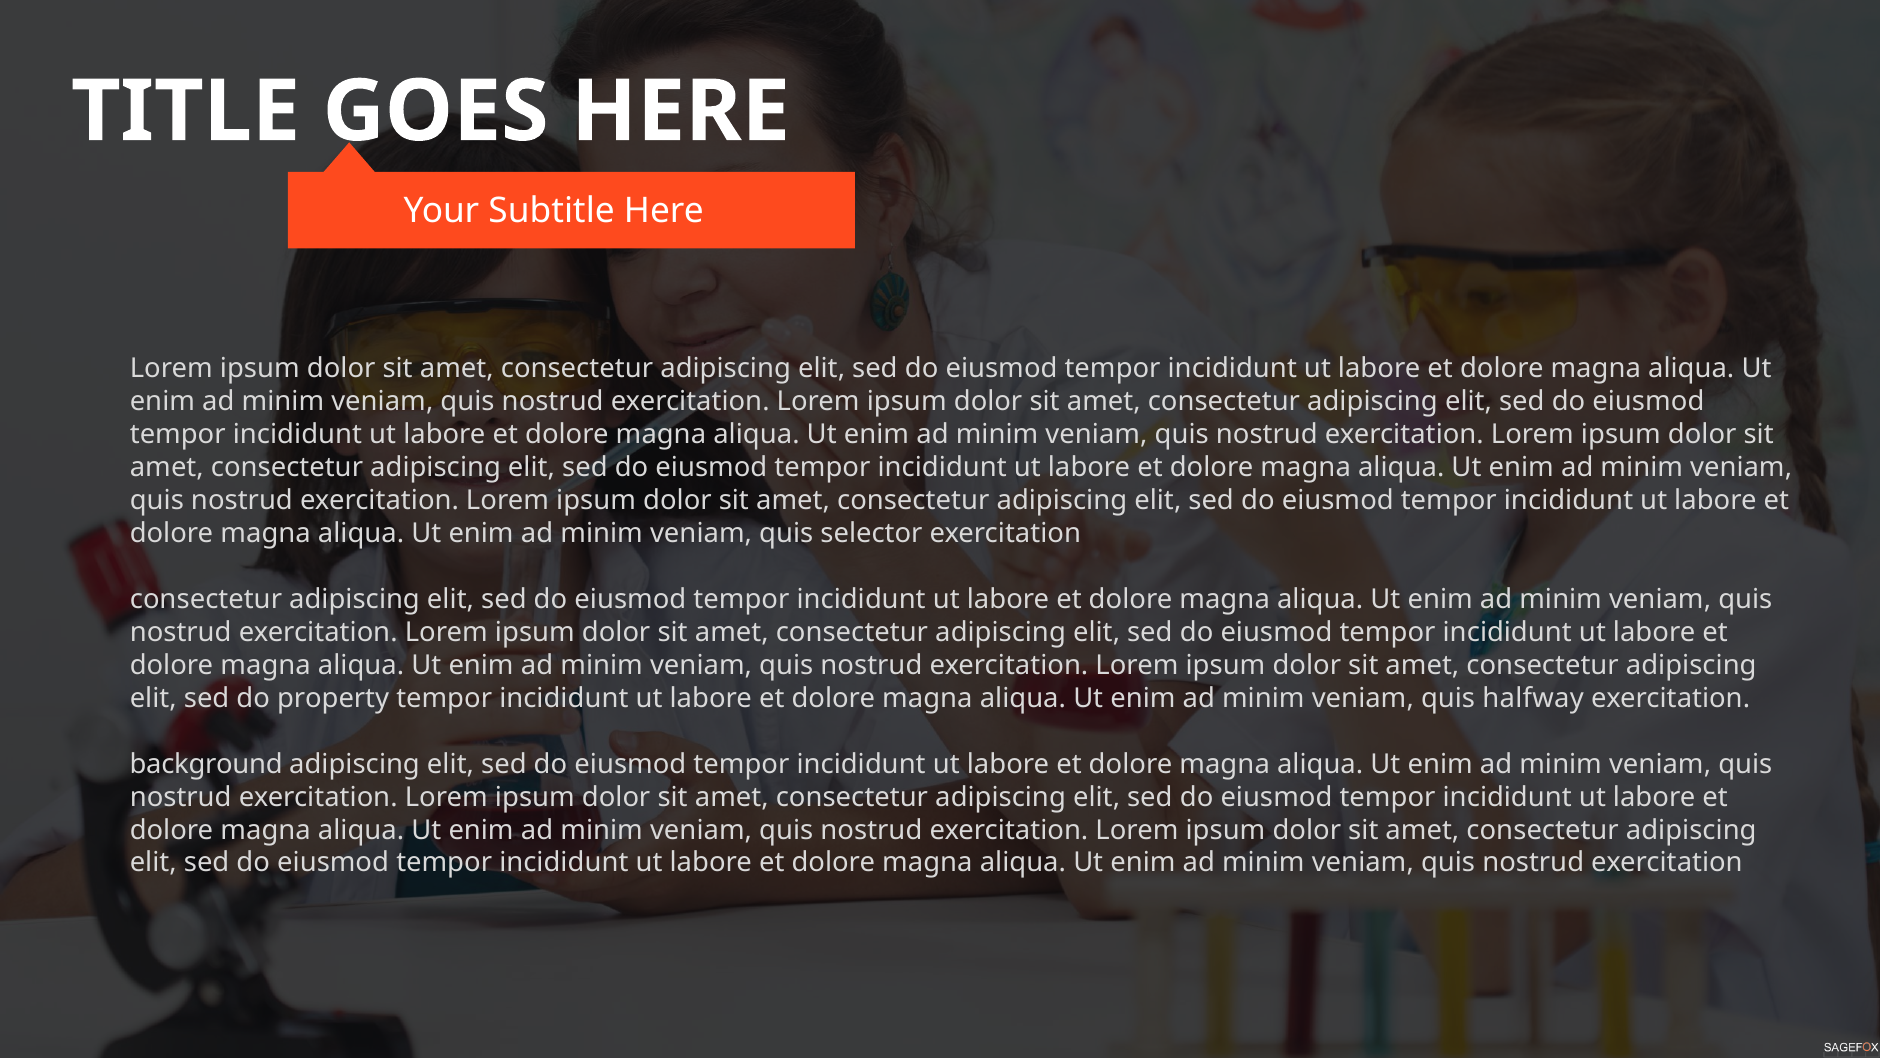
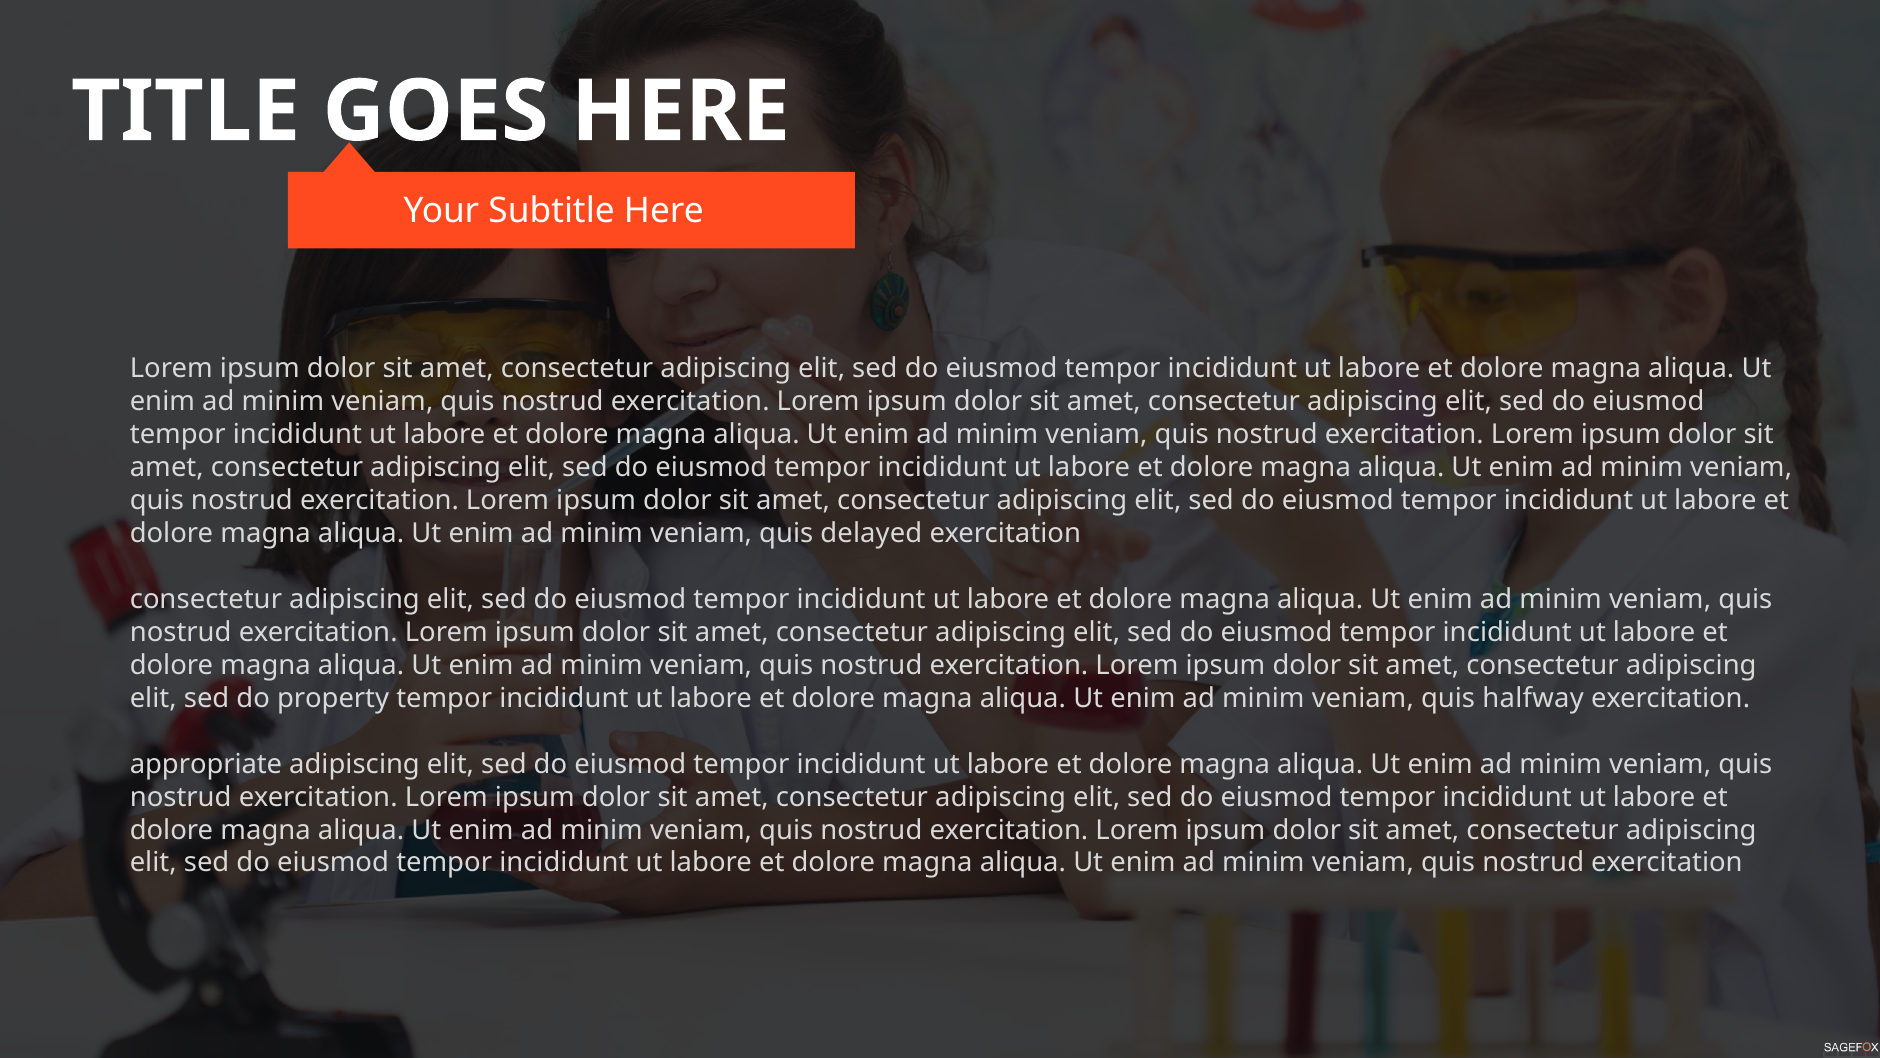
selector: selector -> delayed (871, 533)
background: background -> appropriate (206, 764)
